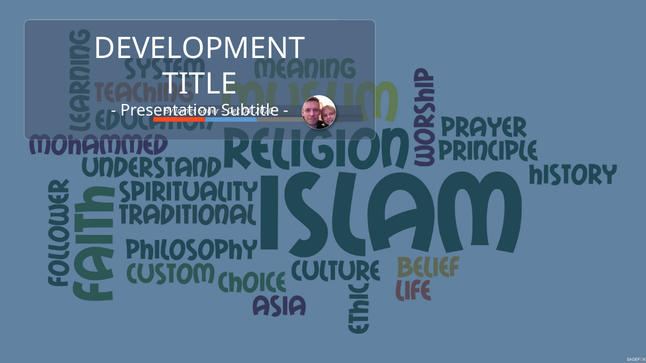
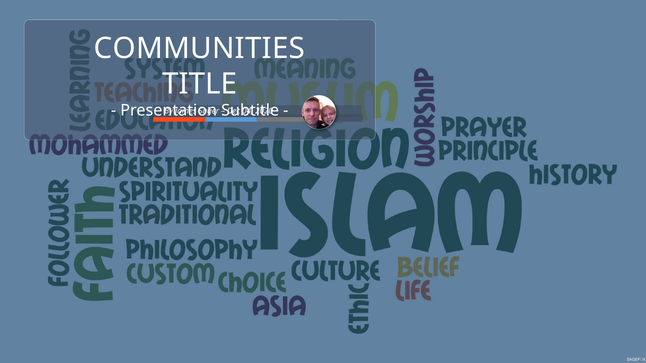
DEVELOPMENT: DEVELOPMENT -> COMMUNITIES (200, 49)
